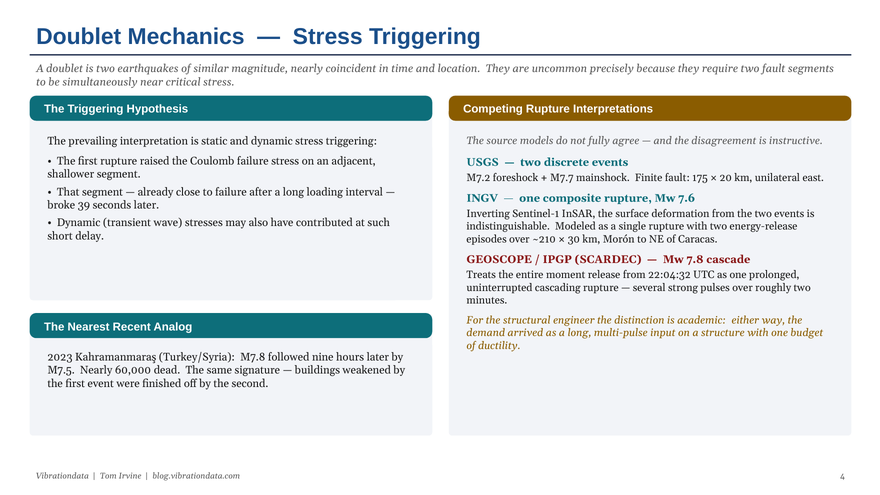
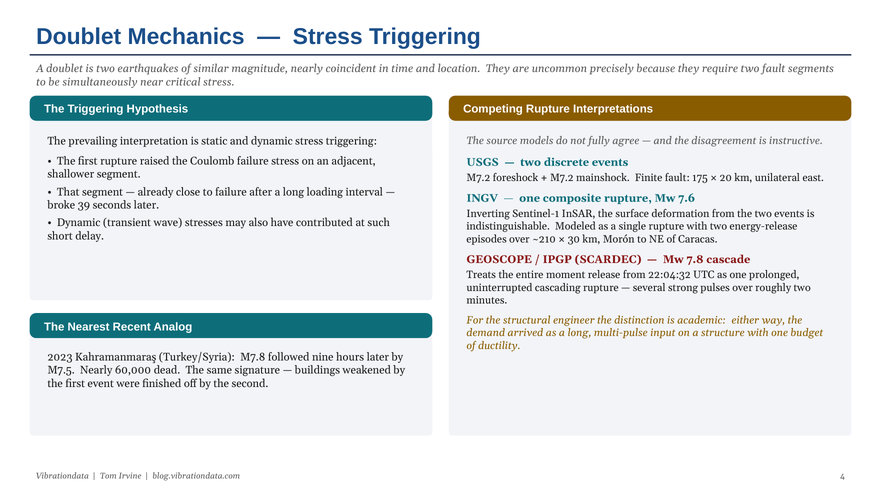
M7.7: M7.7 -> M7.2 (562, 178)
